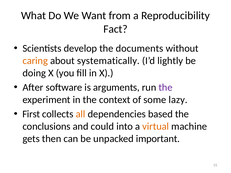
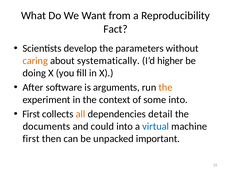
documents: documents -> parameters (140, 48)
lightly: lightly -> higher (170, 61)
the colour: purple -> orange (166, 87)
some lazy: lazy -> into (178, 100)
based: based -> detail (160, 114)
conclusions: conclusions -> documents (46, 127)
virtual colour: orange -> blue (156, 127)
gets: gets -> first (31, 139)
